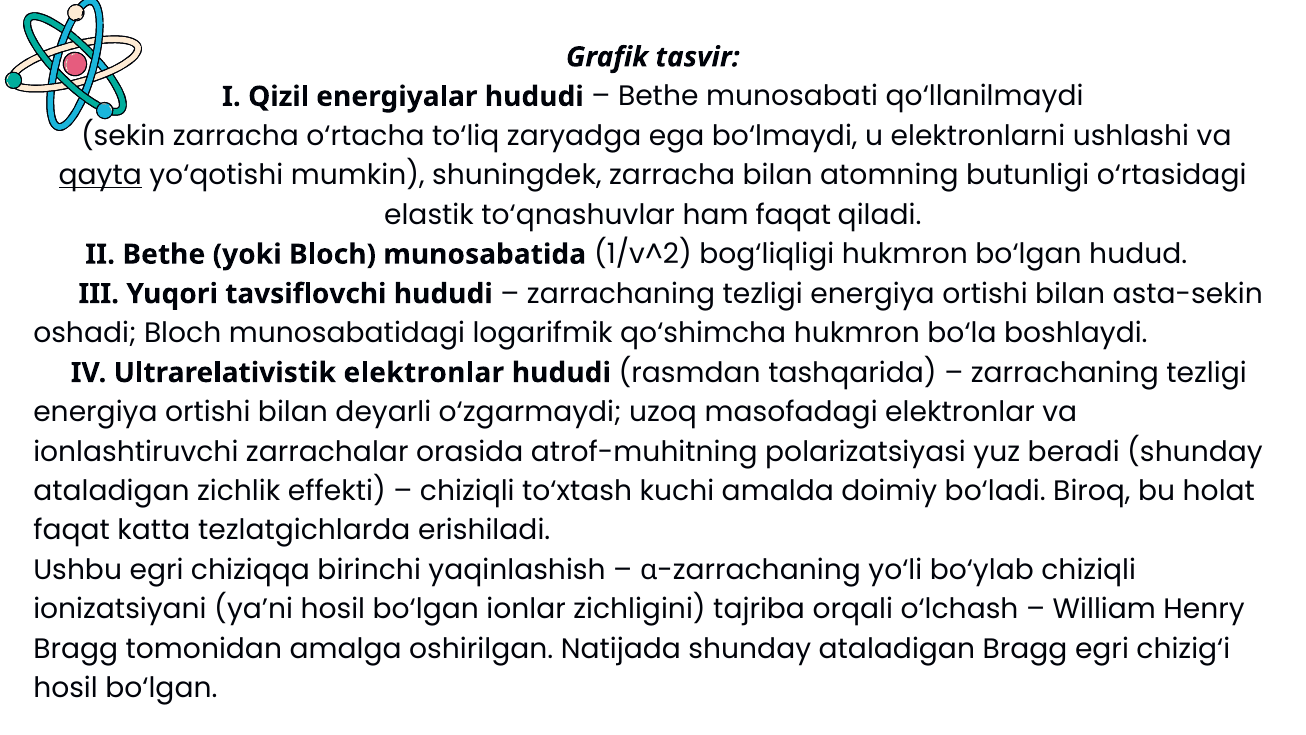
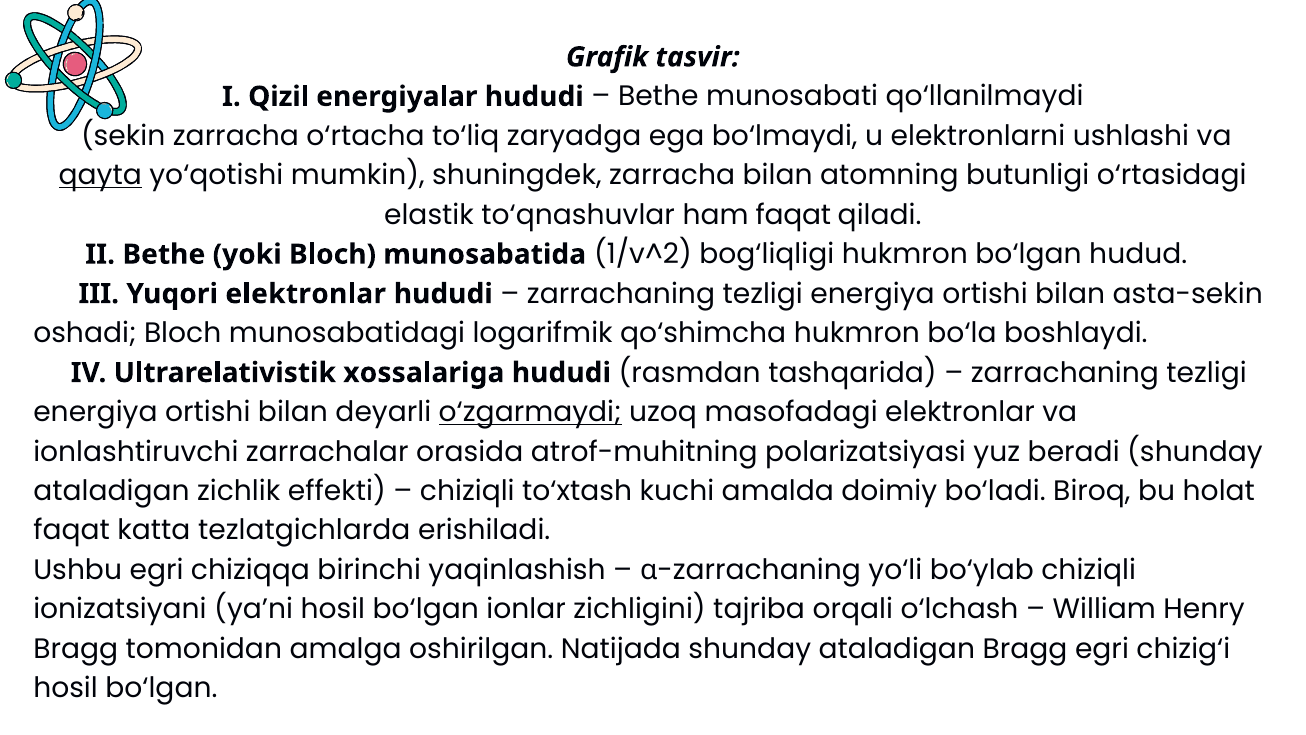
Yuqori tavsiflovchi: tavsiflovchi -> elektronlar (306, 294)
Ultrarelativistik elektronlar: elektronlar -> xossalariga (424, 373)
o‘zgarmaydi underline: none -> present (530, 412)
